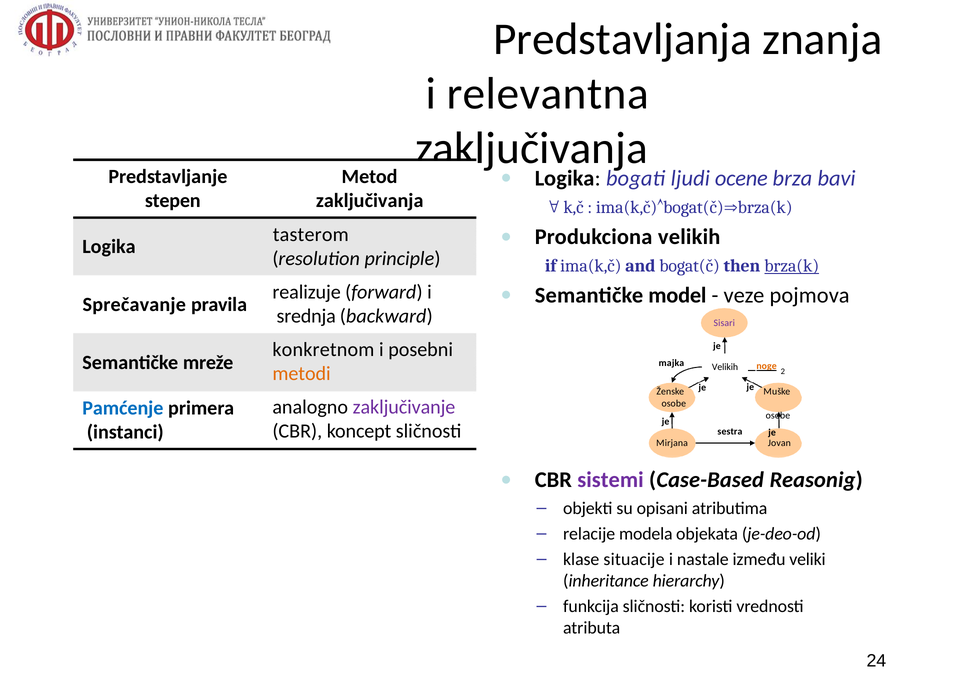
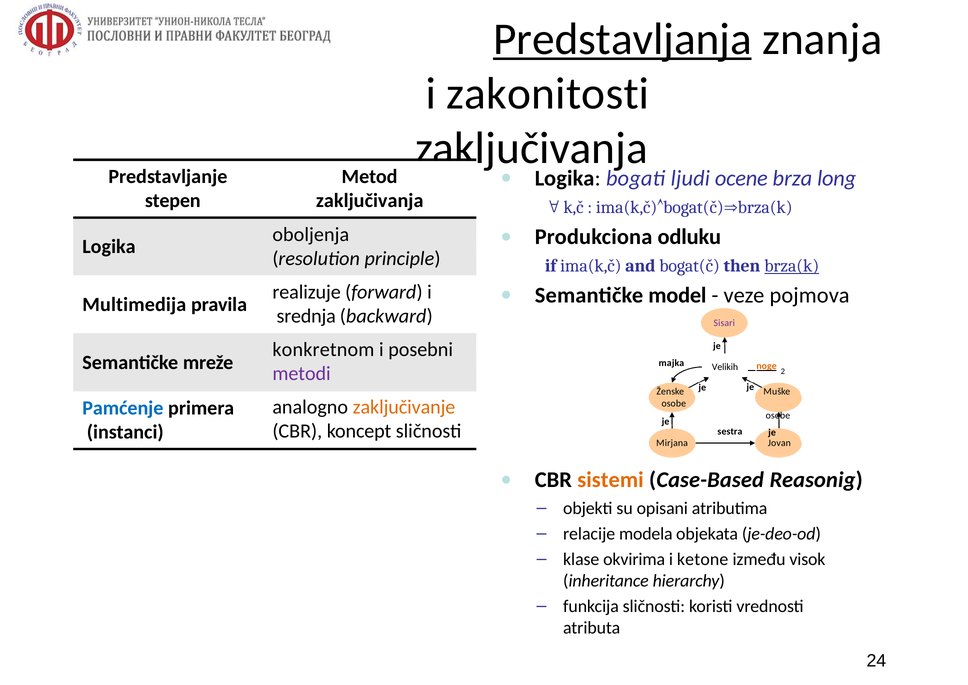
Predstavljanja underline: none -> present (623, 39)
relevantna: relevantna -> zakonitosti (548, 94)
bavi: bavi -> long (837, 178)
tasterom: tasterom -> oboljenja (311, 234)
Produkciona velikih: velikih -> odluku (689, 237)
Sprečavanje: Sprečavanje -> Multimedija (134, 304)
metodi colour: orange -> purple (302, 373)
zaključivanje colour: purple -> orange (404, 407)
sistemi colour: purple -> orange (611, 480)
situacije: situacije -> okvirima (634, 559)
nastale: nastale -> ketone (703, 559)
veliki: veliki -> visok (807, 559)
